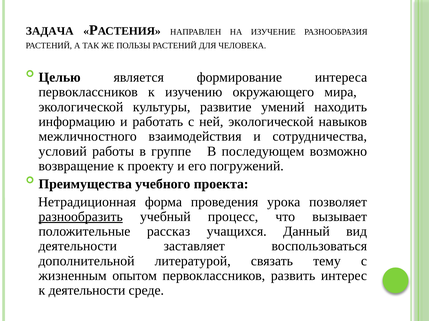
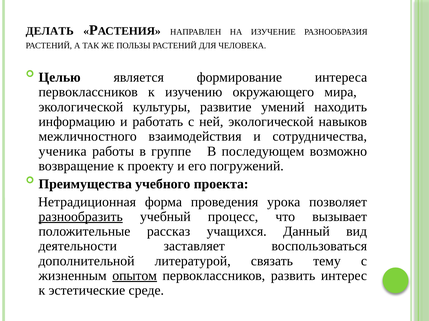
ЗАДАЧА: ЗАДАЧА -> ДЕЛАТЬ (50, 31)
условий: условий -> ученика (63, 152)
опытом underline: none -> present (135, 276)
к деятельности: деятельности -> эстетические (87, 291)
